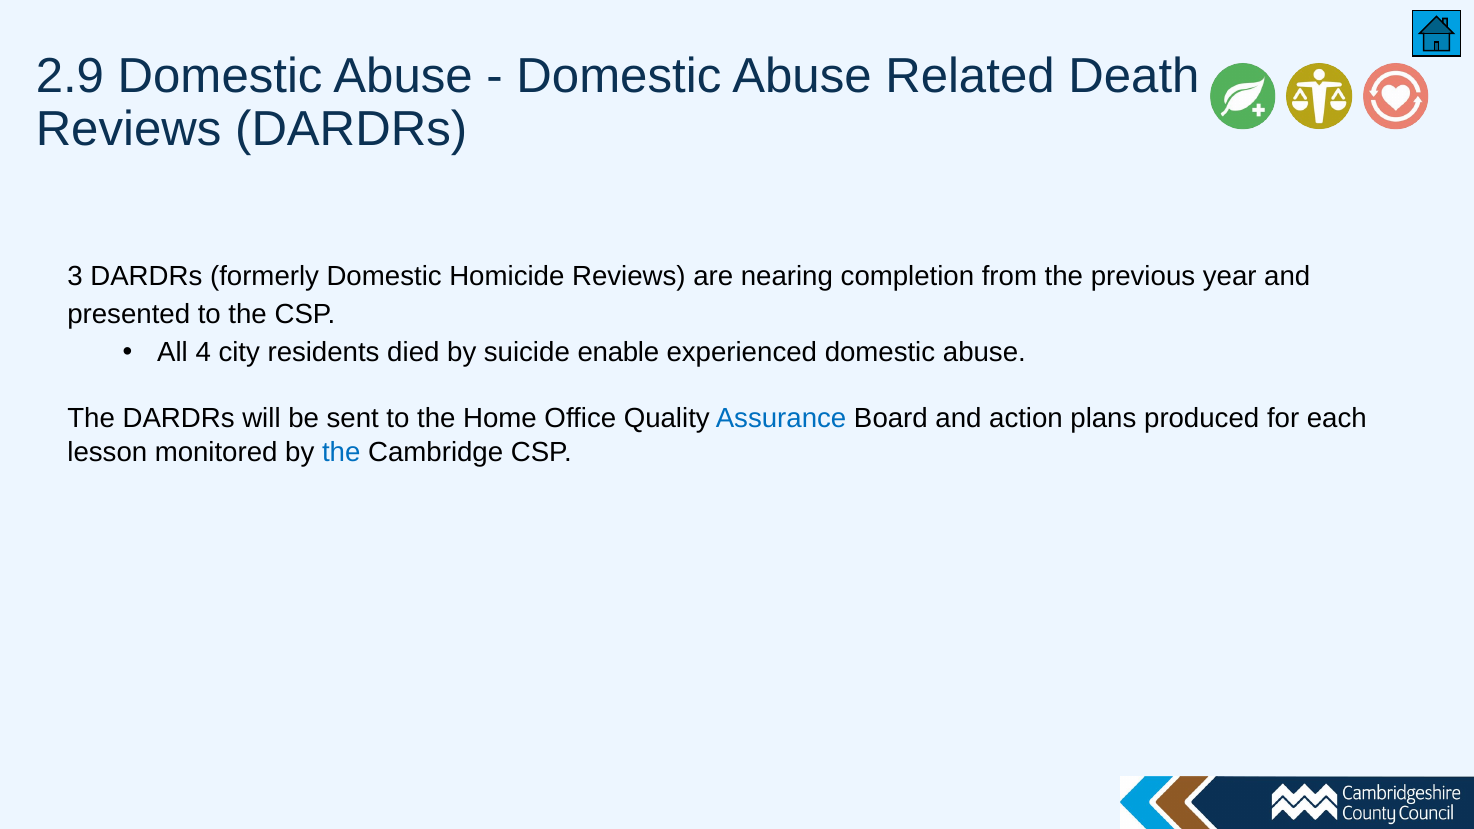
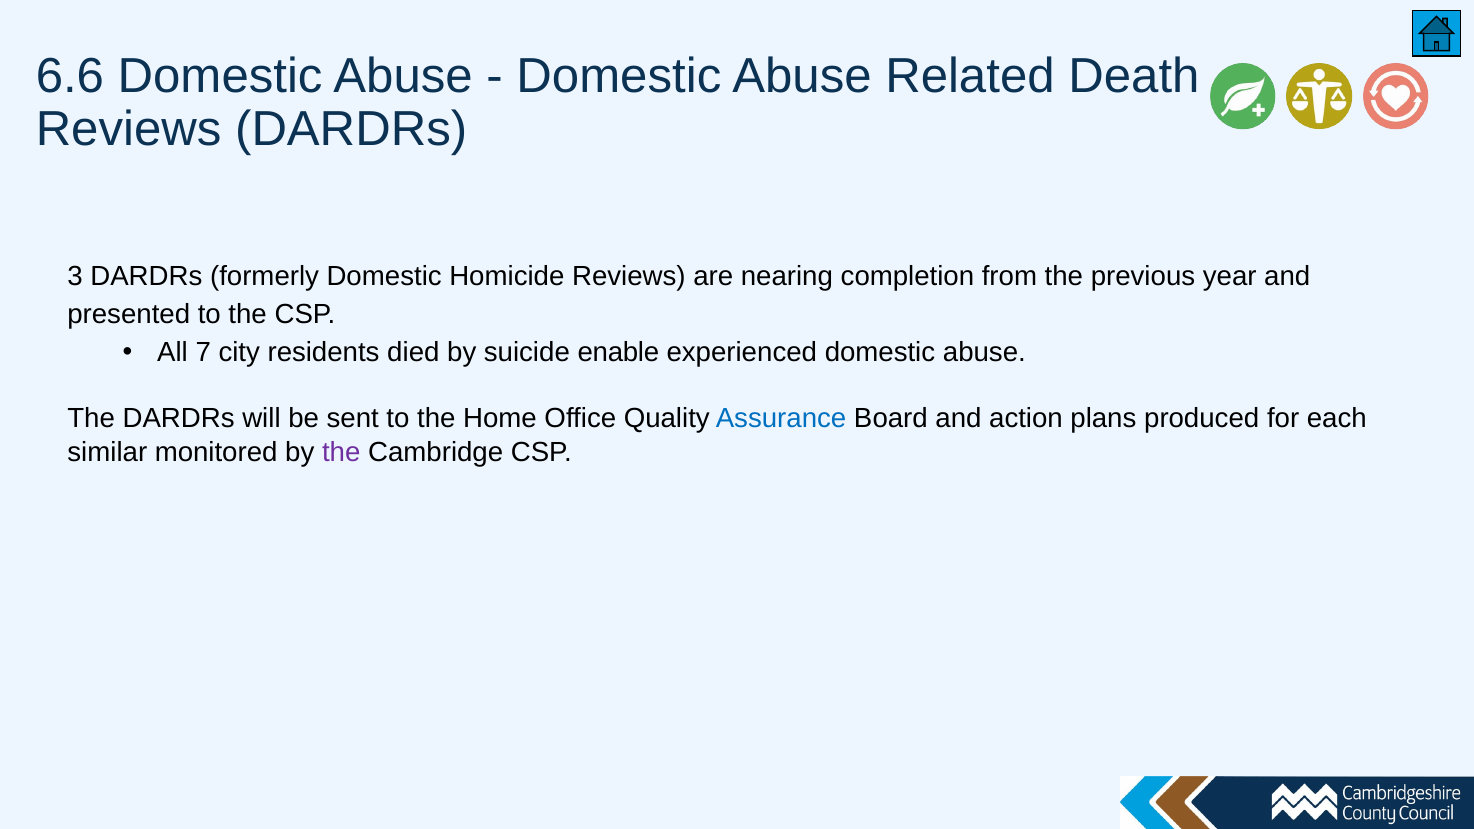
2.9: 2.9 -> 6.6 (70, 76)
4: 4 -> 7 (203, 353)
lesson: lesson -> similar (107, 452)
the colour: blue -> purple (341, 452)
